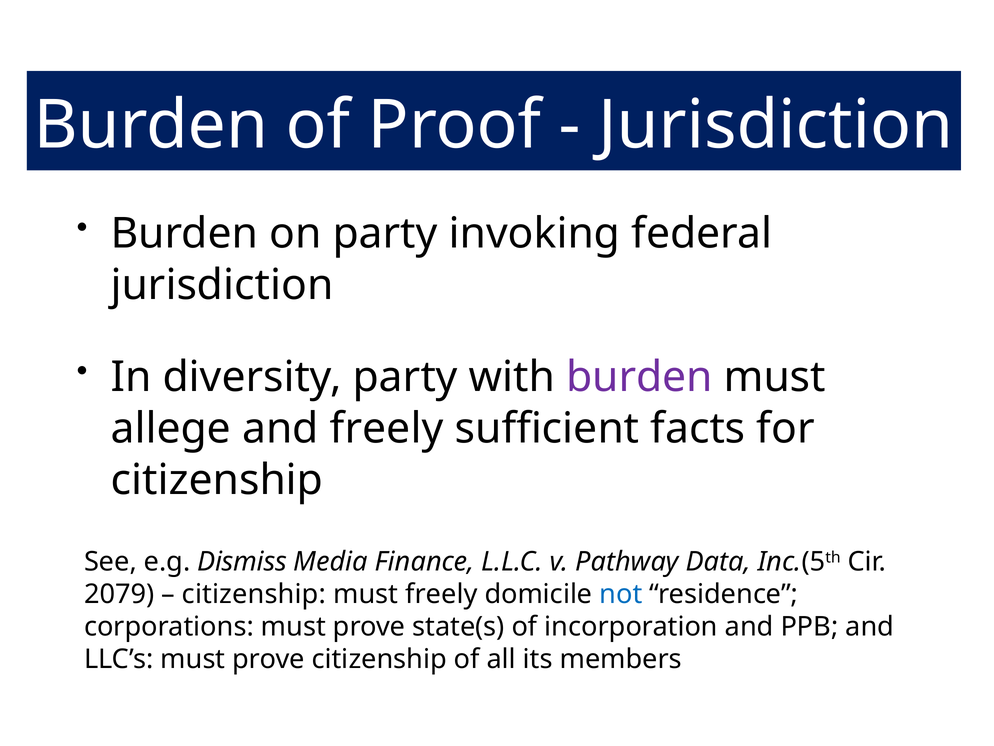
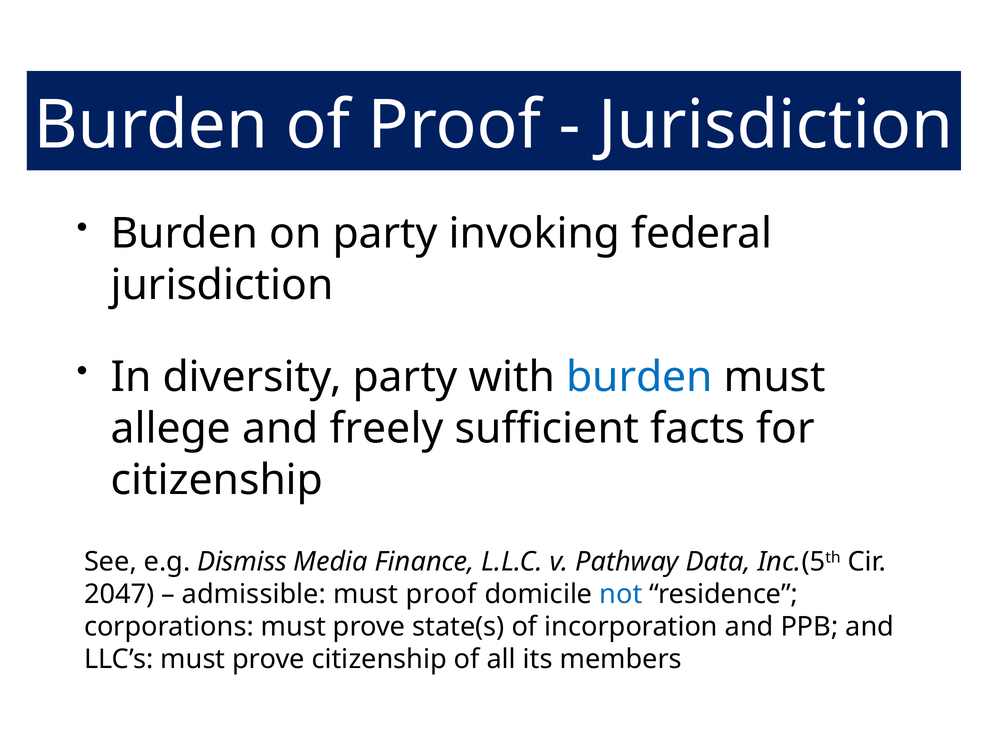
burden colour: purple -> blue (639, 377)
2079: 2079 -> 2047 (119, 594)
citizenship: citizenship -> admissible (254, 594)
must freely: freely -> proof (441, 594)
